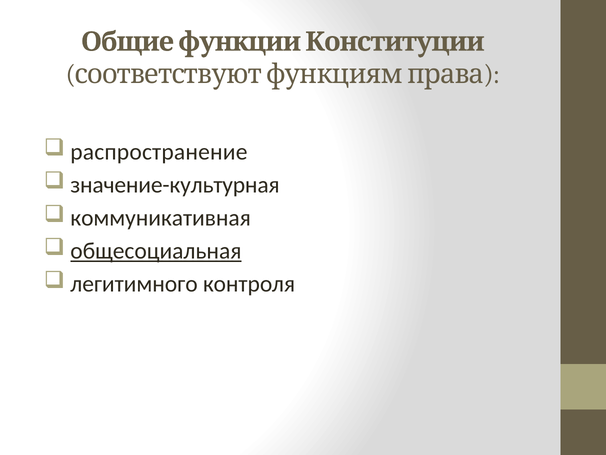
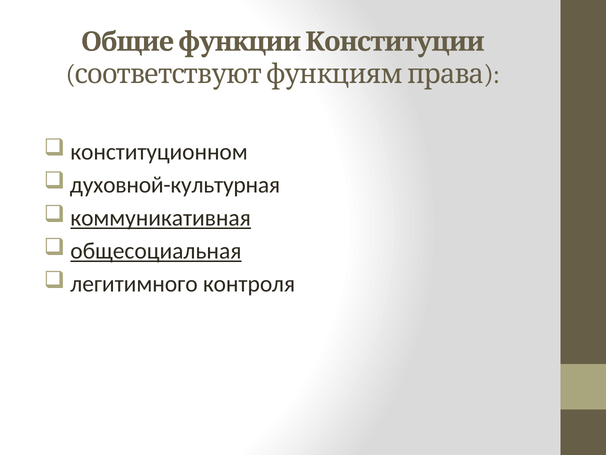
распространение: распространение -> конституционном (159, 152)
значение-культурная: значение-культурная -> духовной-культурная (175, 185)
коммуникативная underline: none -> present (161, 218)
